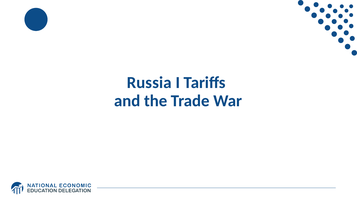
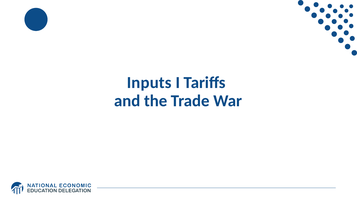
Russia: Russia -> Inputs (149, 83)
